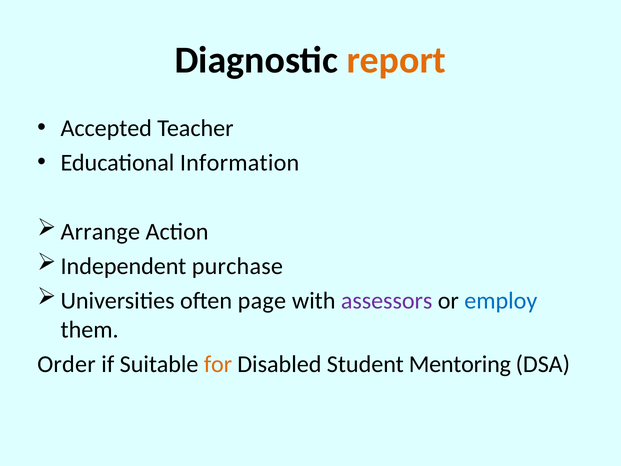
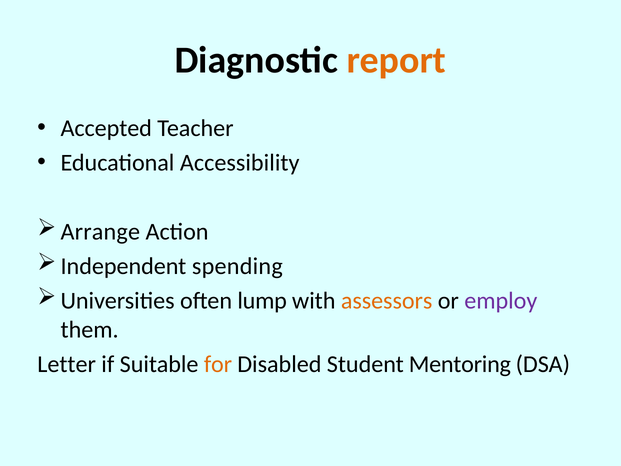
Information: Information -> Accessibility (240, 162)
purchase: purchase -> spending (237, 266)
page: page -> lump (262, 301)
assessors colour: purple -> orange (387, 301)
employ colour: blue -> purple (501, 301)
Order: Order -> Letter (67, 364)
